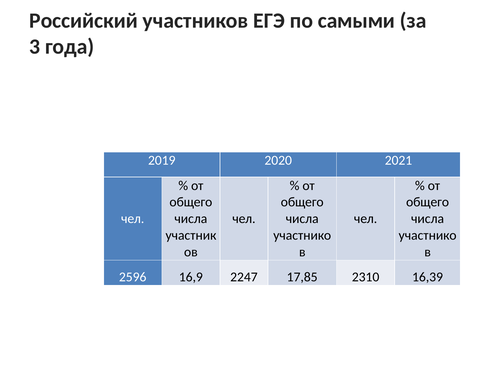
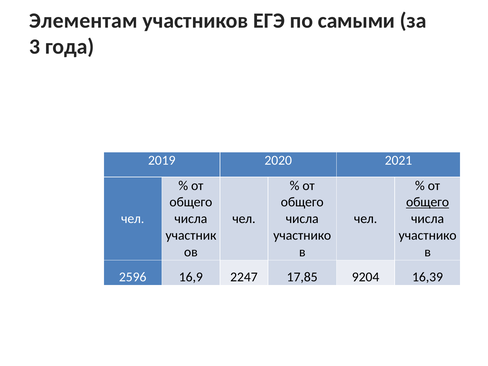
Российский: Российский -> Элементам (83, 21)
общего underline: none -> present (428, 202)
2310: 2310 -> 9204 (366, 277)
